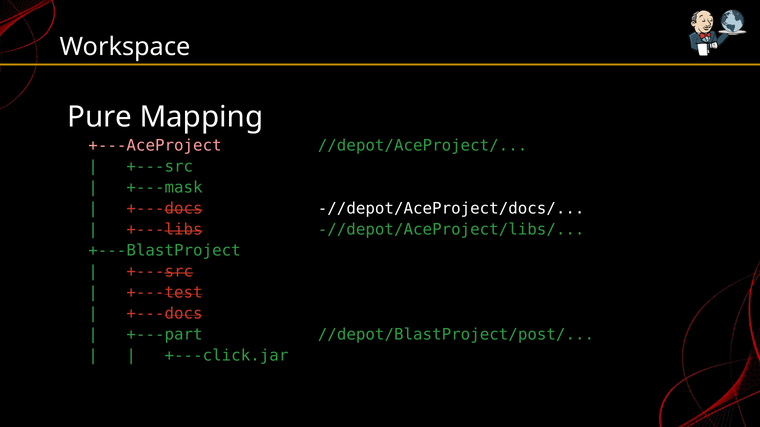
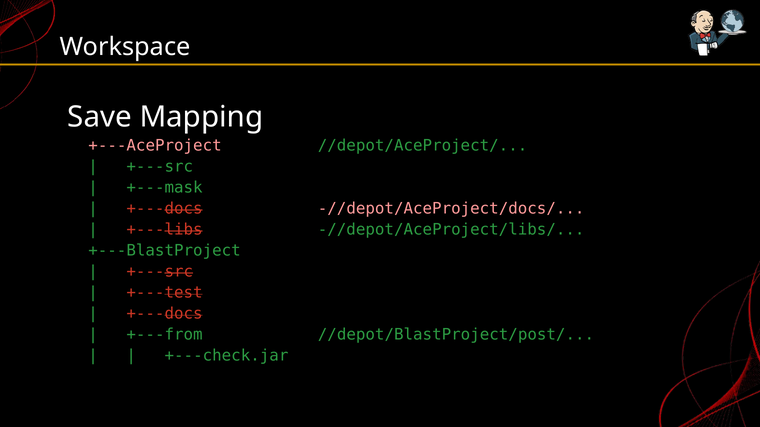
Pure: Pure -> Save (100, 117)
-//depot/AceProject/docs/ colour: white -> pink (451, 209)
+---part: +---part -> +---from (165, 335)
+---click.jar: +---click.jar -> +---check.jar (226, 356)
